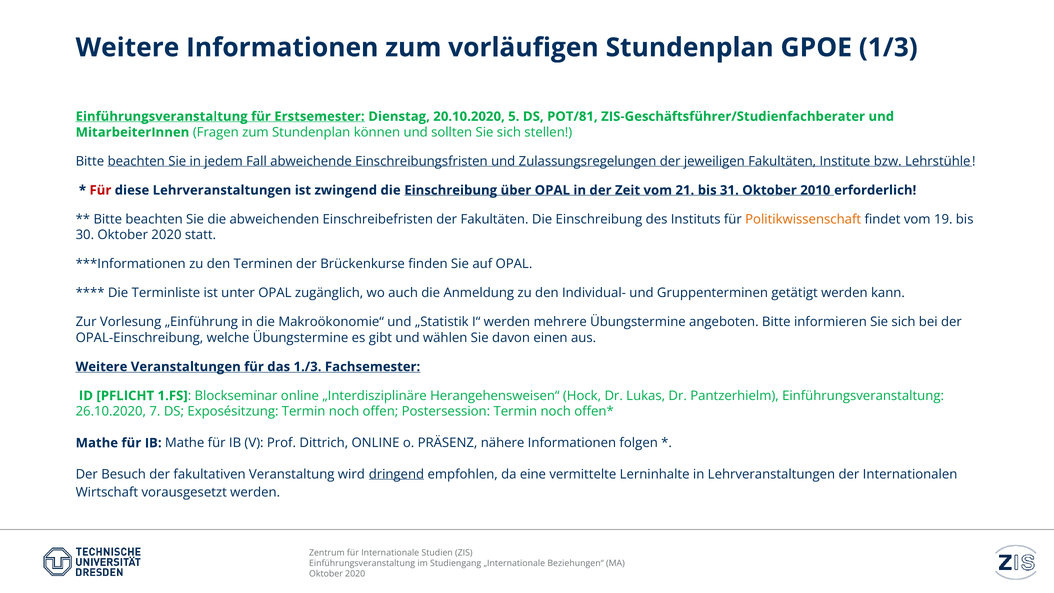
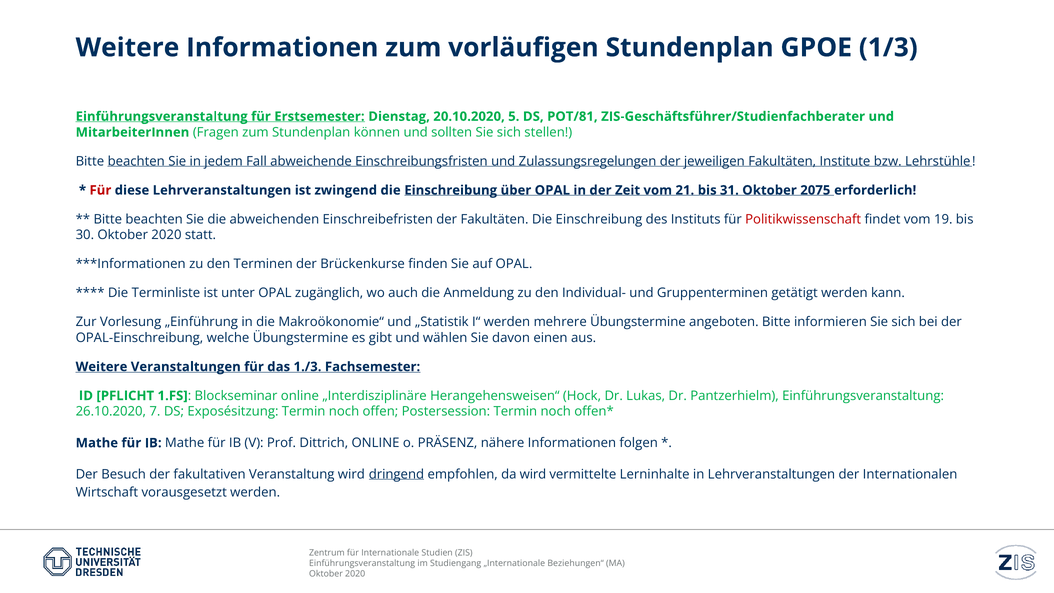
2010: 2010 -> 2075 (815, 190)
Politikwissenschaft colour: orange -> red (803, 219)
da eine: eine -> wird (533, 474)
